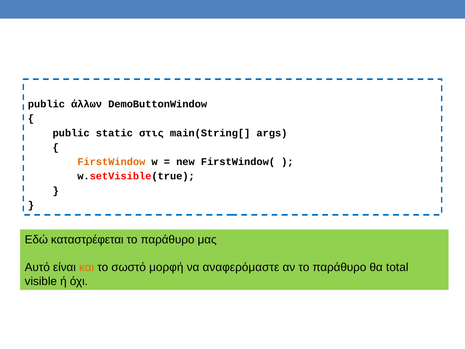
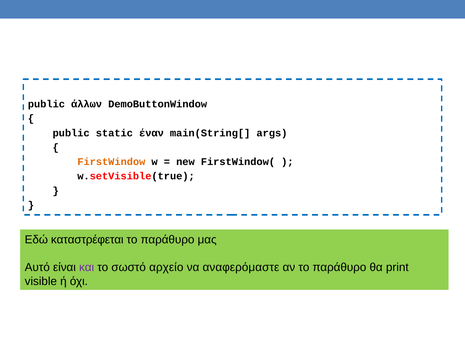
στις: στις -> έναν (151, 133)
και colour: orange -> purple (87, 267)
μορφή: μορφή -> αρχείο (166, 267)
total: total -> print (397, 267)
